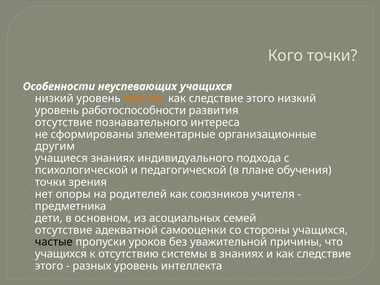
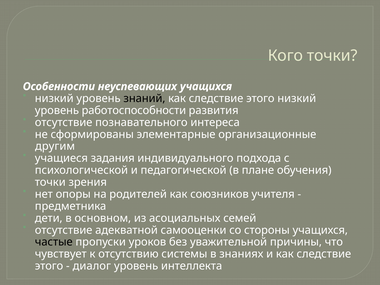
знаний colour: orange -> black (144, 98)
учащиеся знаниях: знаниях -> задания (113, 158)
учащихся: учащихся -> чувствует (61, 254)
разных: разных -> диалог (92, 266)
